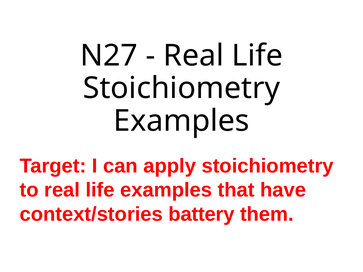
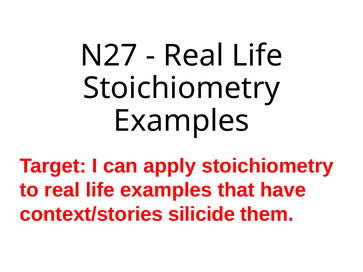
battery: battery -> silicide (202, 214)
